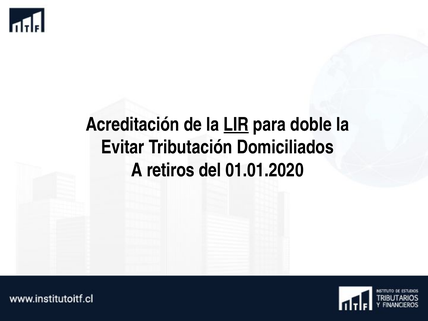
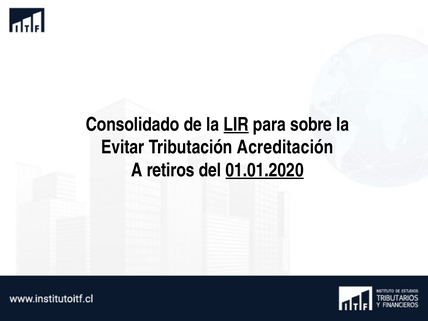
Acreditación: Acreditación -> Consolidado (133, 124)
doble: doble -> sobre (311, 124)
Domiciliados: Domiciliados -> Acreditación (285, 147)
01.01.2020 underline: none -> present (265, 170)
